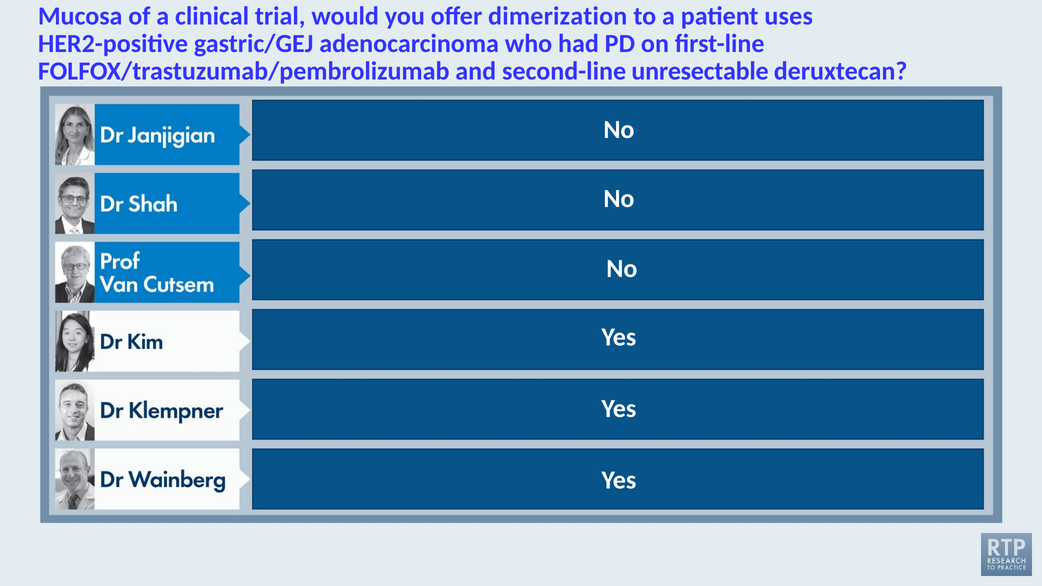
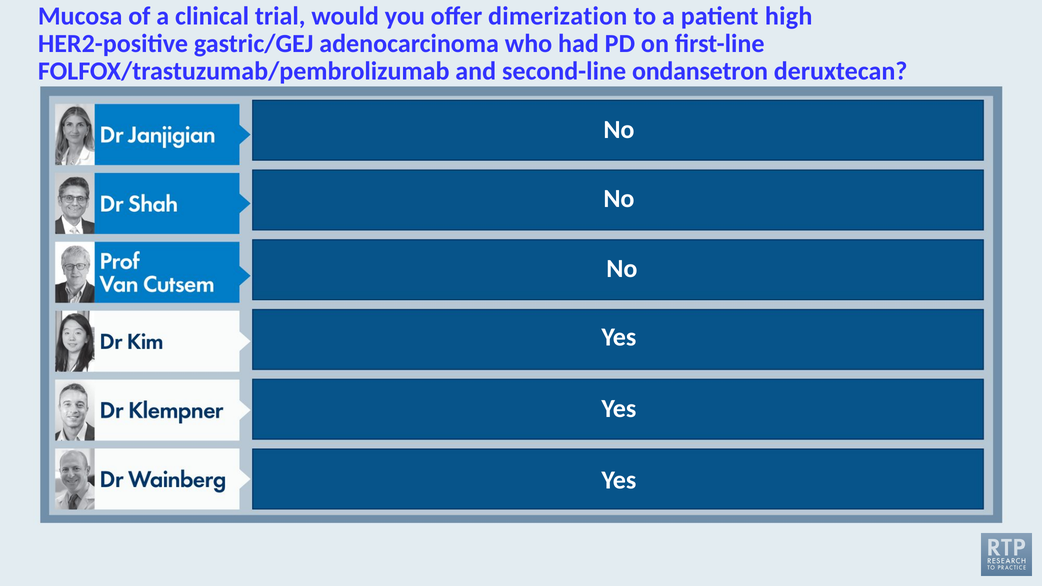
uses: uses -> high (789, 16)
unresectable: unresectable -> ondansetron (700, 71)
